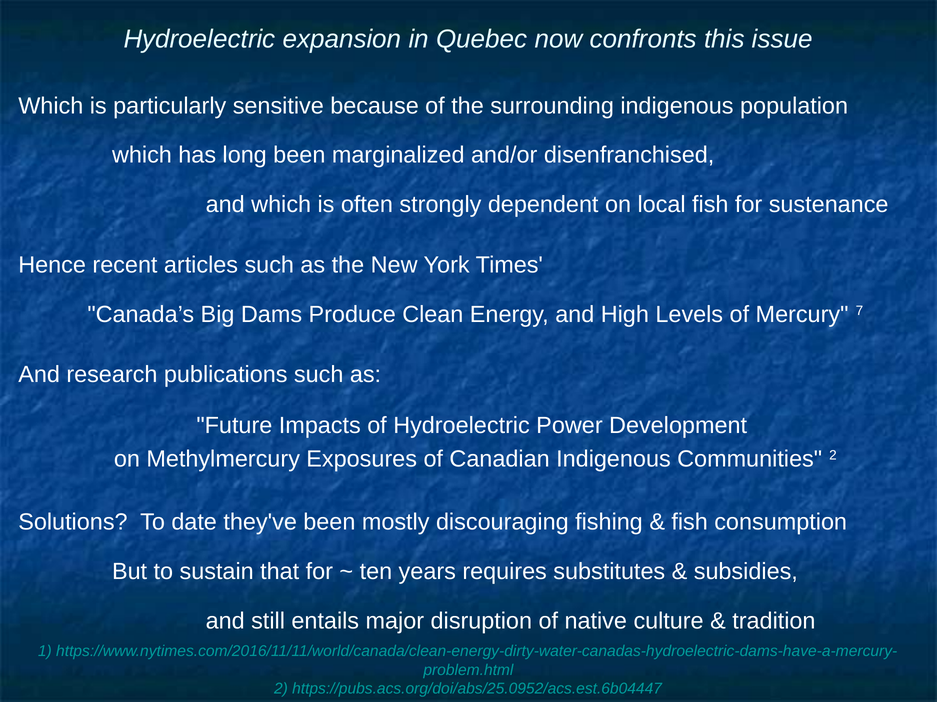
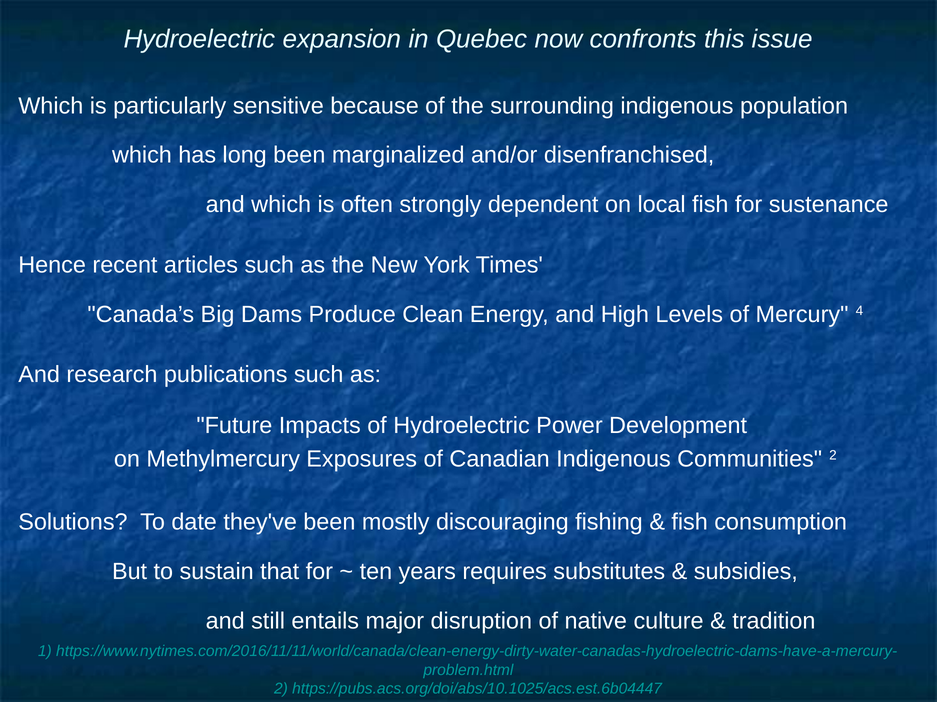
7: 7 -> 4 (859, 311)
https://pubs.acs.org/doi/abs/25.0952/acs.est.6b04447: https://pubs.acs.org/doi/abs/25.0952/acs.est.6b04447 -> https://pubs.acs.org/doi/abs/10.1025/acs.est.6b04447 (477, 689)
